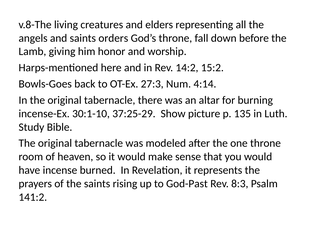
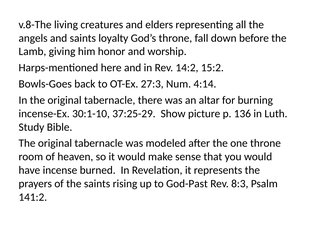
orders: orders -> loyalty (113, 38)
135: 135 -> 136 (242, 113)
